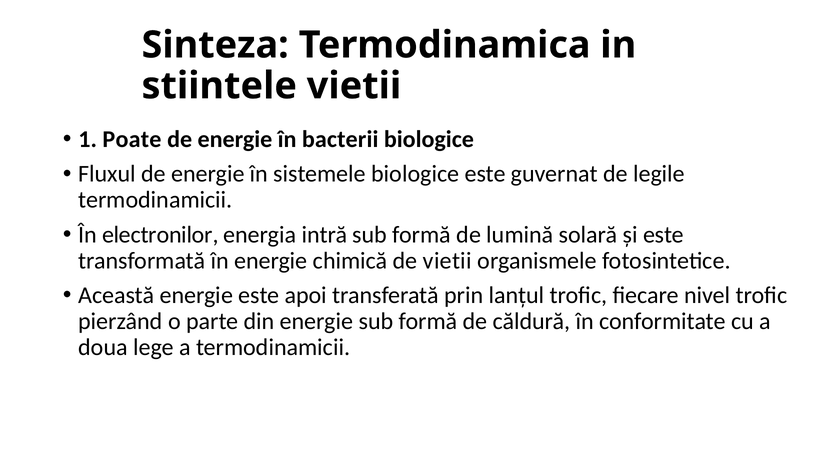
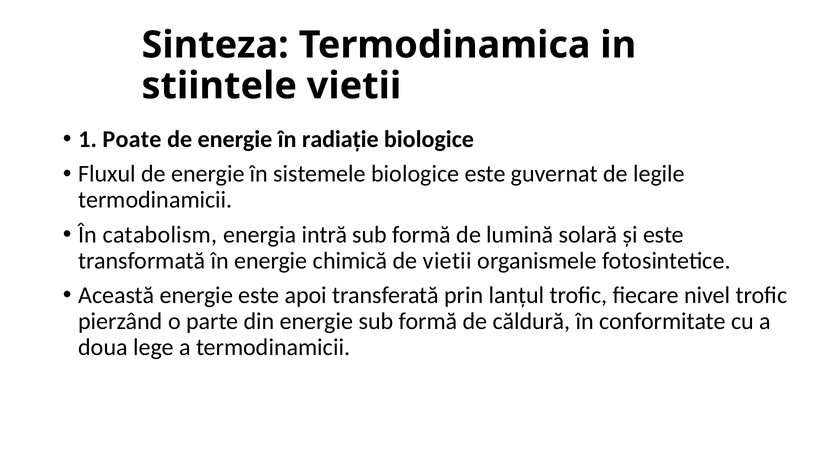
bacterii: bacterii -> radiație (340, 139)
electronilor: electronilor -> catabolism (160, 235)
